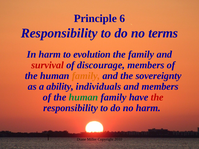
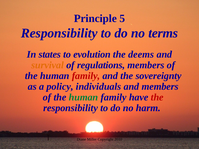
6: 6 -> 5 (122, 19)
In harm: harm -> states (50, 54)
the family: family -> deems (141, 54)
survival colour: red -> orange (48, 65)
discourage: discourage -> regulations (101, 65)
family colour: orange -> red (86, 76)
ability: ability -> policy (60, 87)
